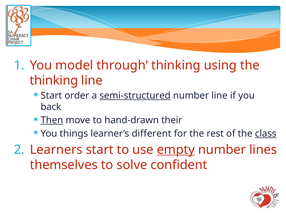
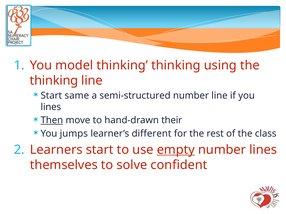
model through: through -> thinking (122, 65)
order: order -> same (77, 96)
semi-structured underline: present -> none (135, 96)
back: back -> lines (51, 107)
things: things -> jumps (74, 134)
class underline: present -> none (266, 134)
